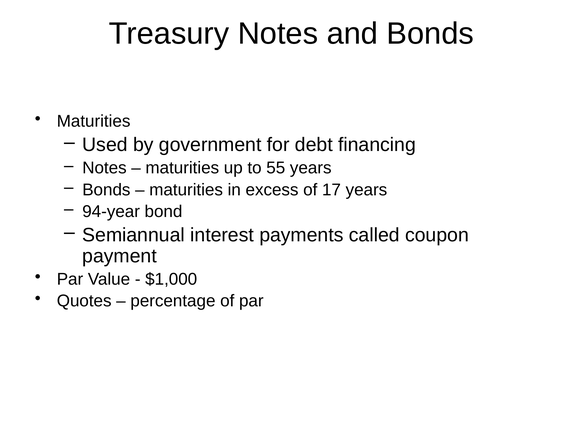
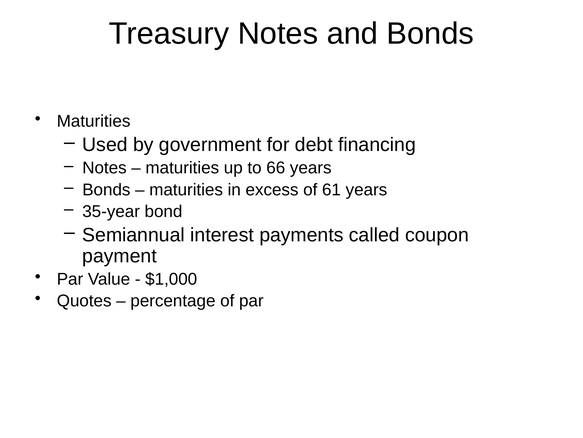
55: 55 -> 66 (276, 168)
17: 17 -> 61 (331, 189)
94-year: 94-year -> 35-year (111, 211)
